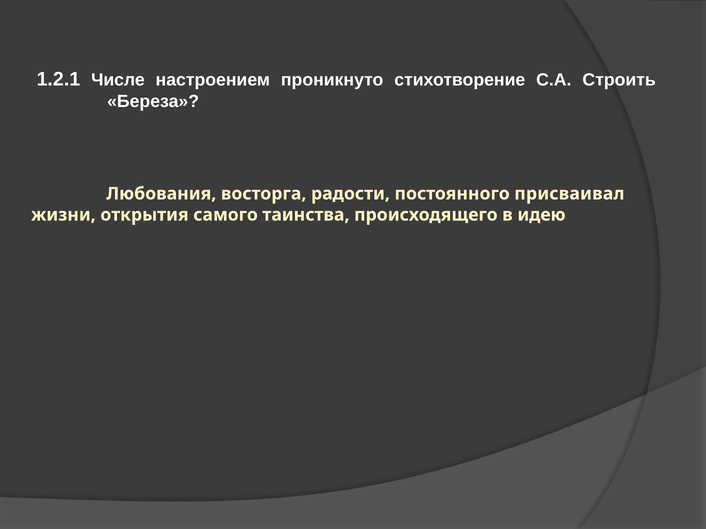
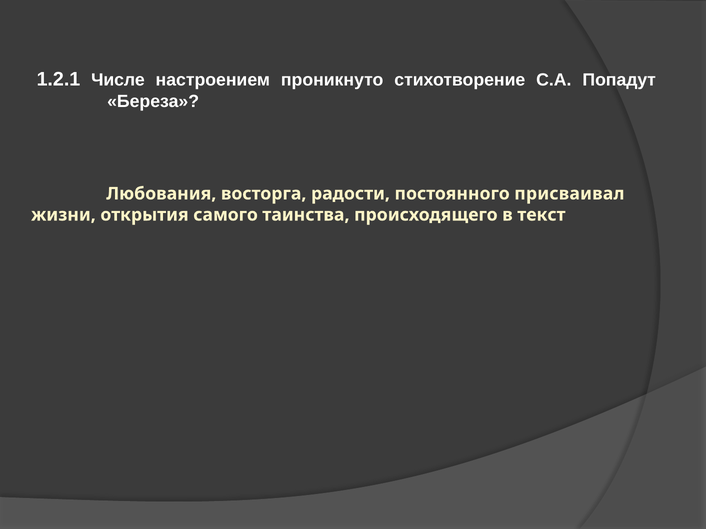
Строить: Строить -> Попадут (619, 80)
идею: идею -> текст (541, 215)
